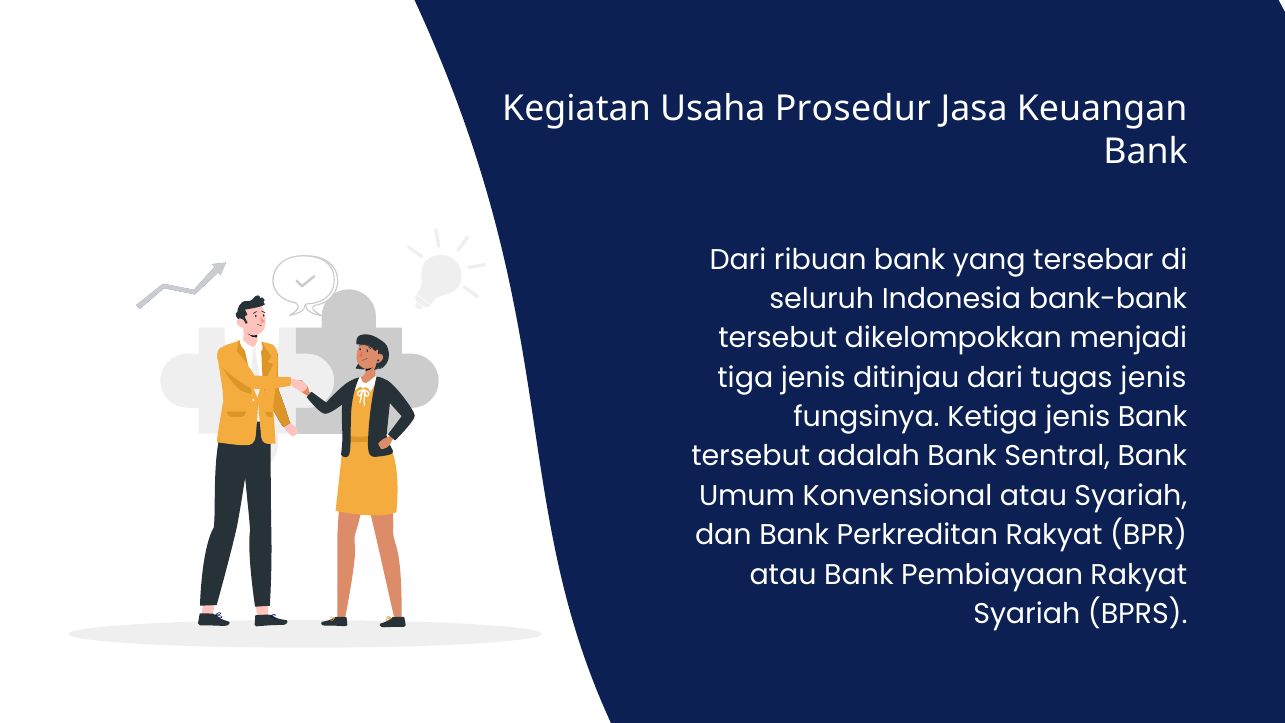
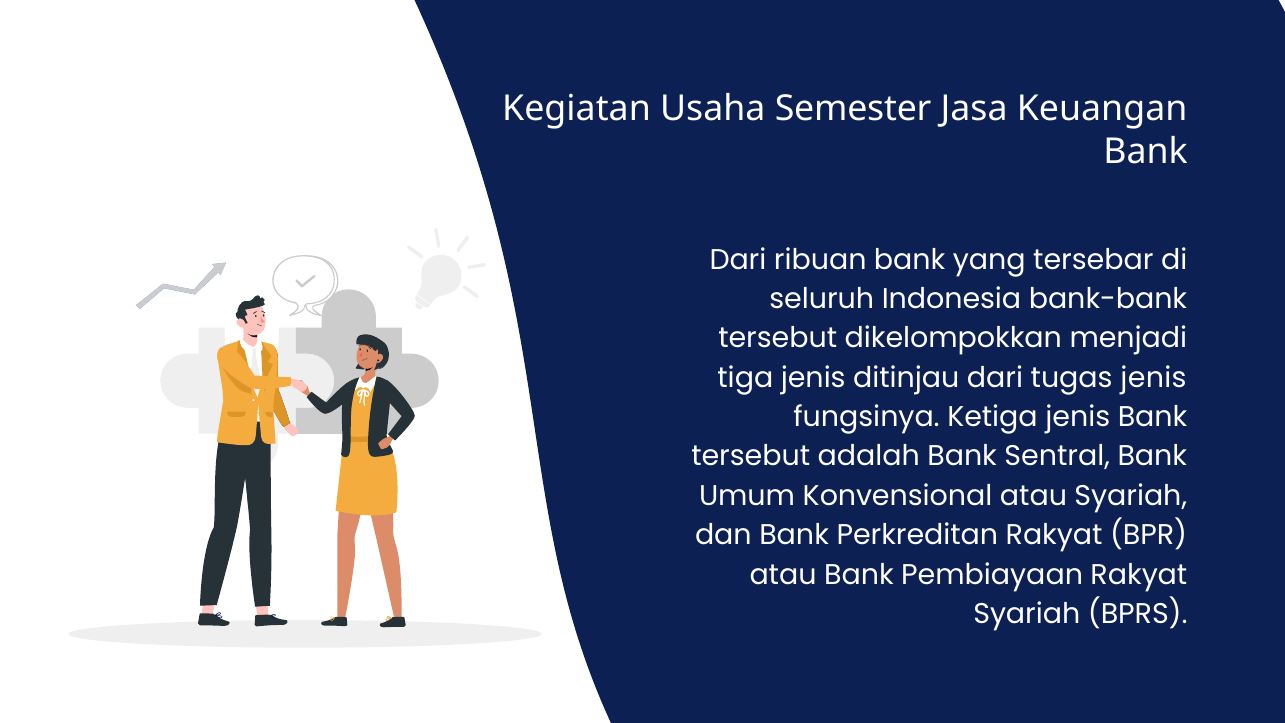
Prosedur: Prosedur -> Semester (853, 109)
